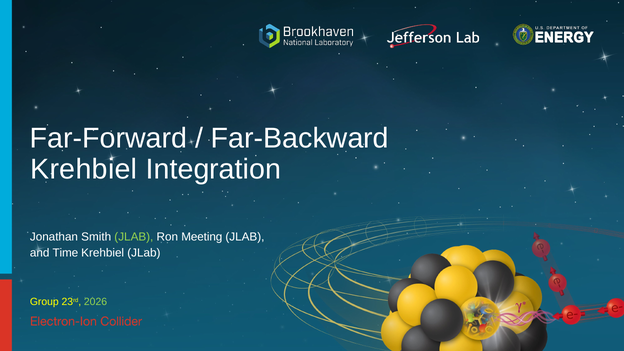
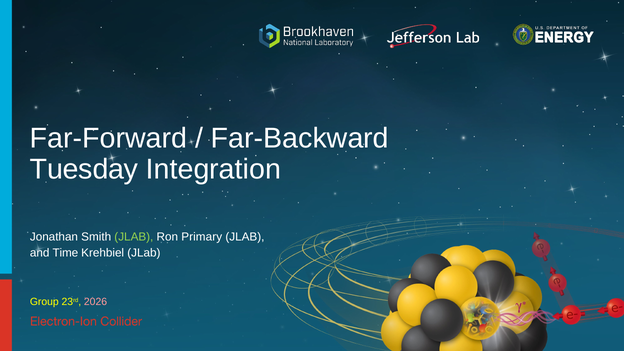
Krehbiel: Krehbiel -> Tuesday (84, 169)
Meeting: Meeting -> Primary (202, 237)
2026 colour: light green -> pink (96, 302)
